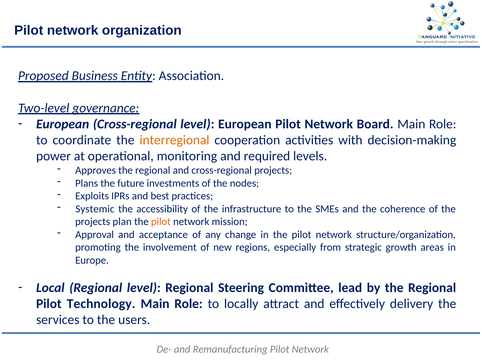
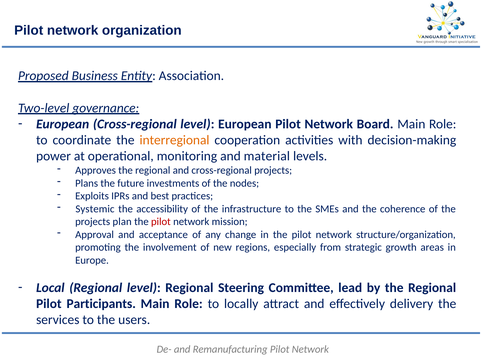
required: required -> material (267, 156)
pilot colour: orange -> red (161, 222)
Technology: Technology -> Participants (101, 304)
